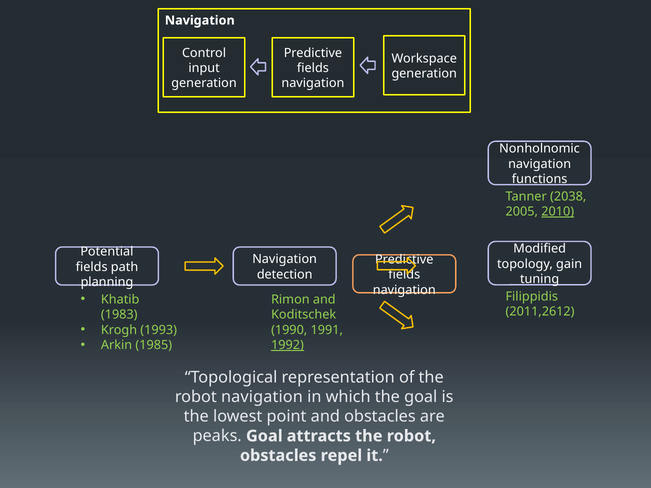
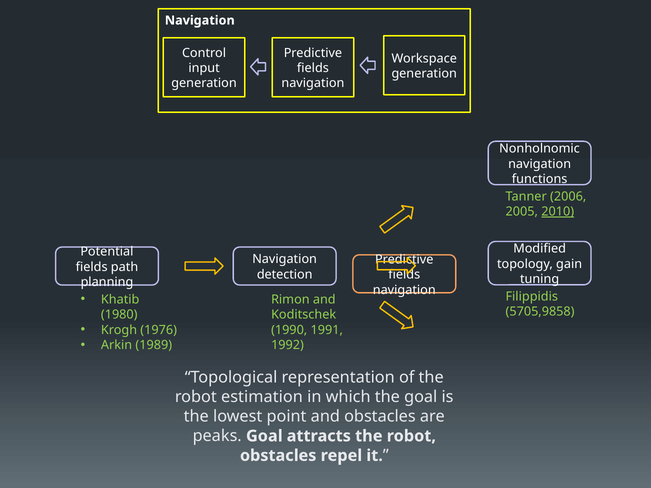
2038: 2038 -> 2006 (568, 197)
2011,2612: 2011,2612 -> 5705,9858 (540, 312)
1983: 1983 -> 1980 (119, 315)
1993: 1993 -> 1976 (159, 330)
1985: 1985 -> 1989 (154, 345)
1992 underline: present -> none (288, 345)
robot navigation: navigation -> estimation (262, 397)
